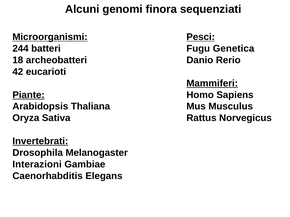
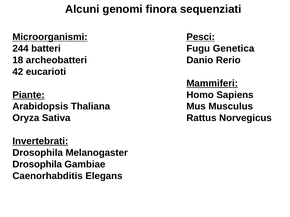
Interazioni: Interazioni -> Drosophila (37, 165)
